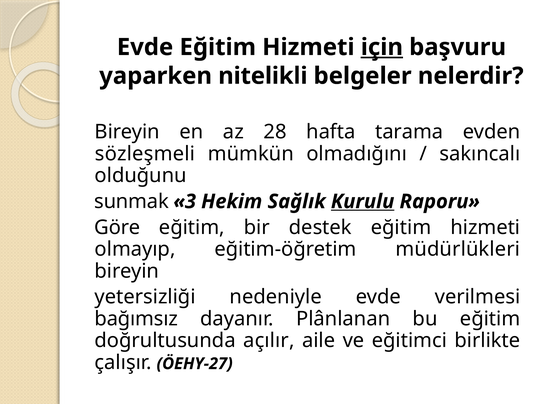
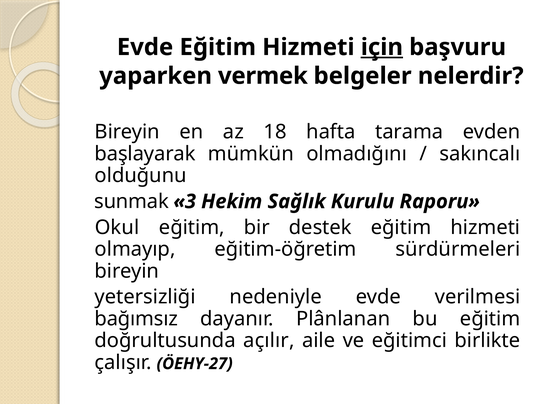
nitelikli: nitelikli -> vermek (263, 76)
28: 28 -> 18 (275, 132)
sözleşmeli: sözleşmeli -> başlayarak (145, 154)
Kurulu underline: present -> none (363, 201)
Göre: Göre -> Okul (117, 227)
müdürlükleri: müdürlükleri -> sürdürmeleri (458, 249)
